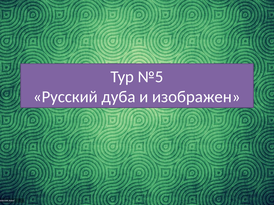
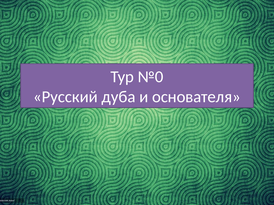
№5: №5 -> №0 (151, 77)
изображен: изображен -> основателя (196, 97)
